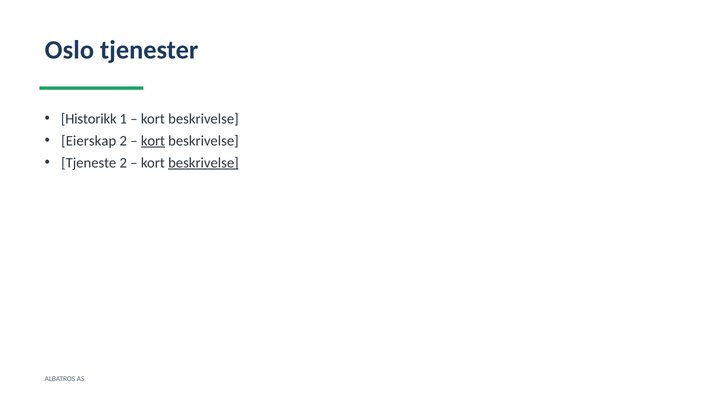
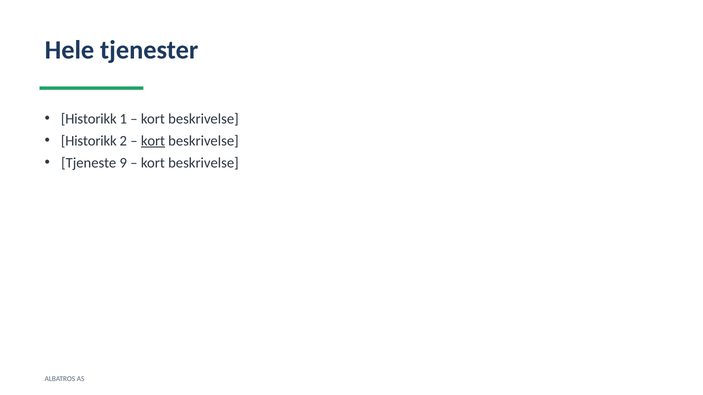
Oslo: Oslo -> Hele (69, 50)
Eierskap: Eierskap -> Historikk (89, 141)
Tjeneste 2: 2 -> 9 (123, 163)
beskrivelse underline: present -> none (203, 163)
